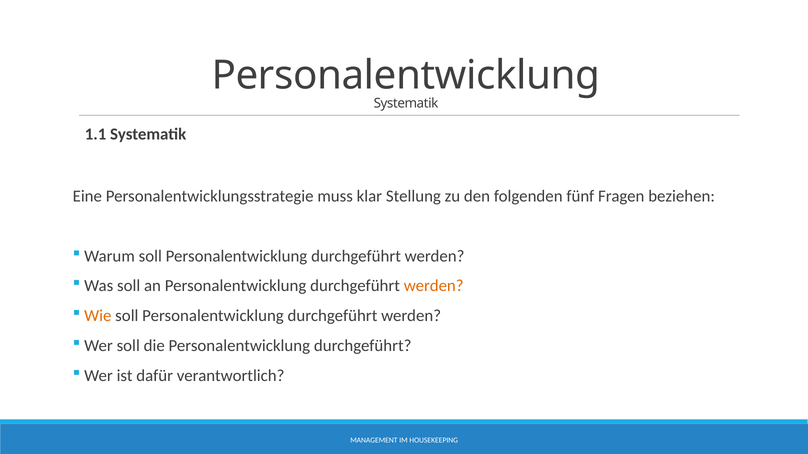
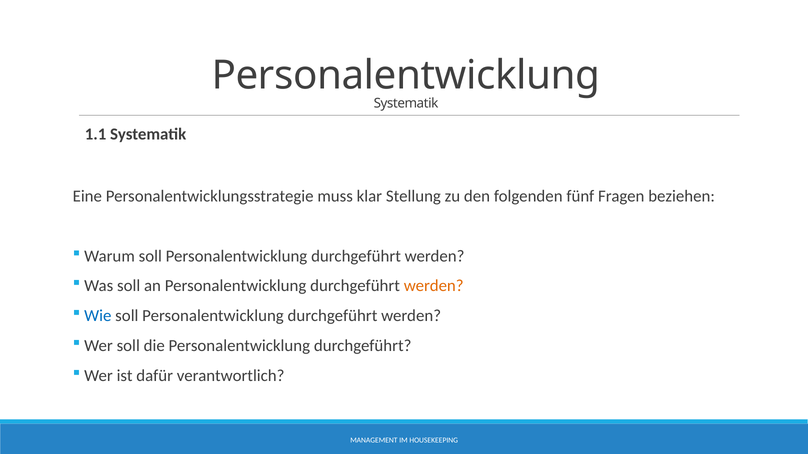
Wie colour: orange -> blue (98, 316)
